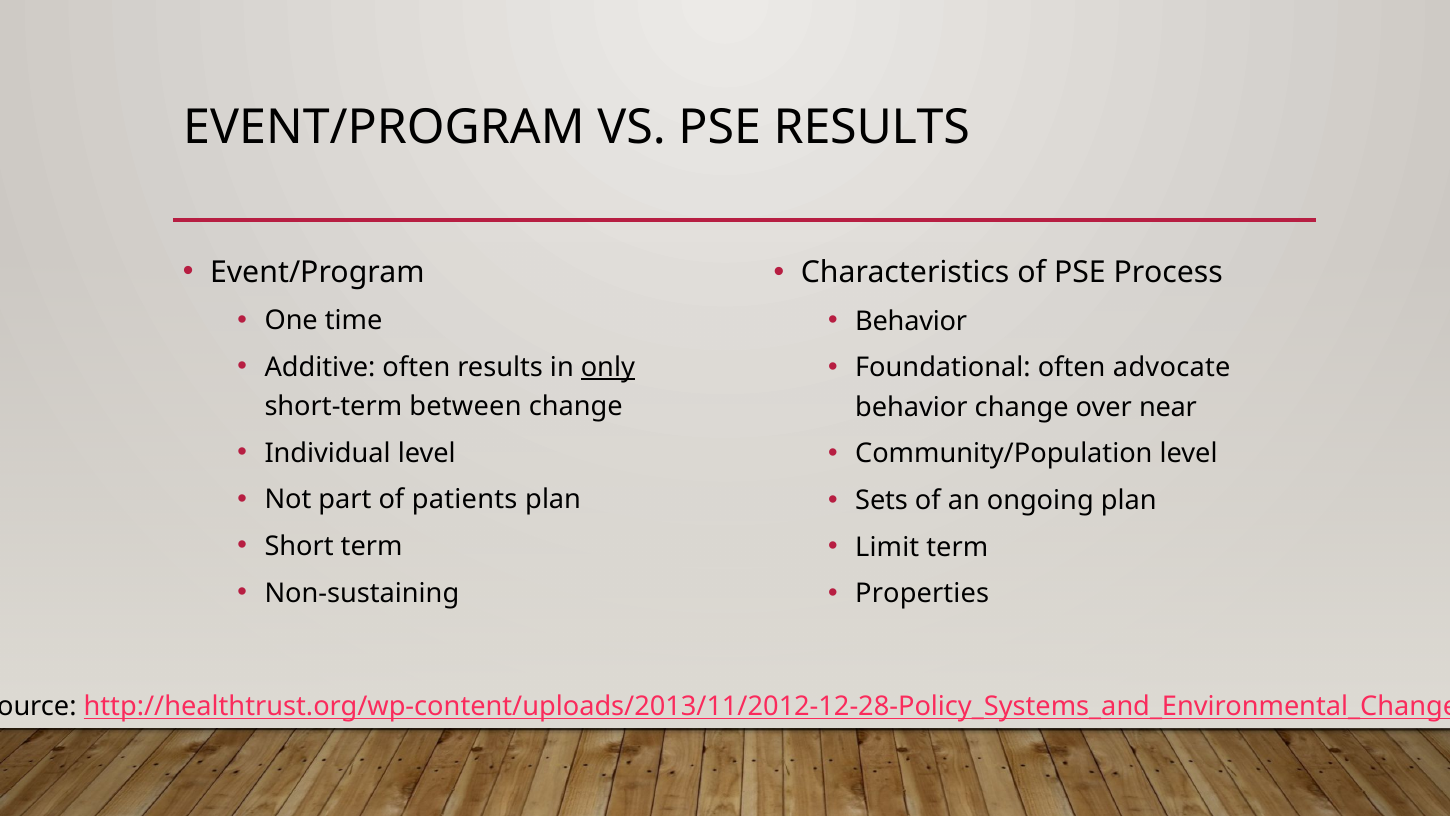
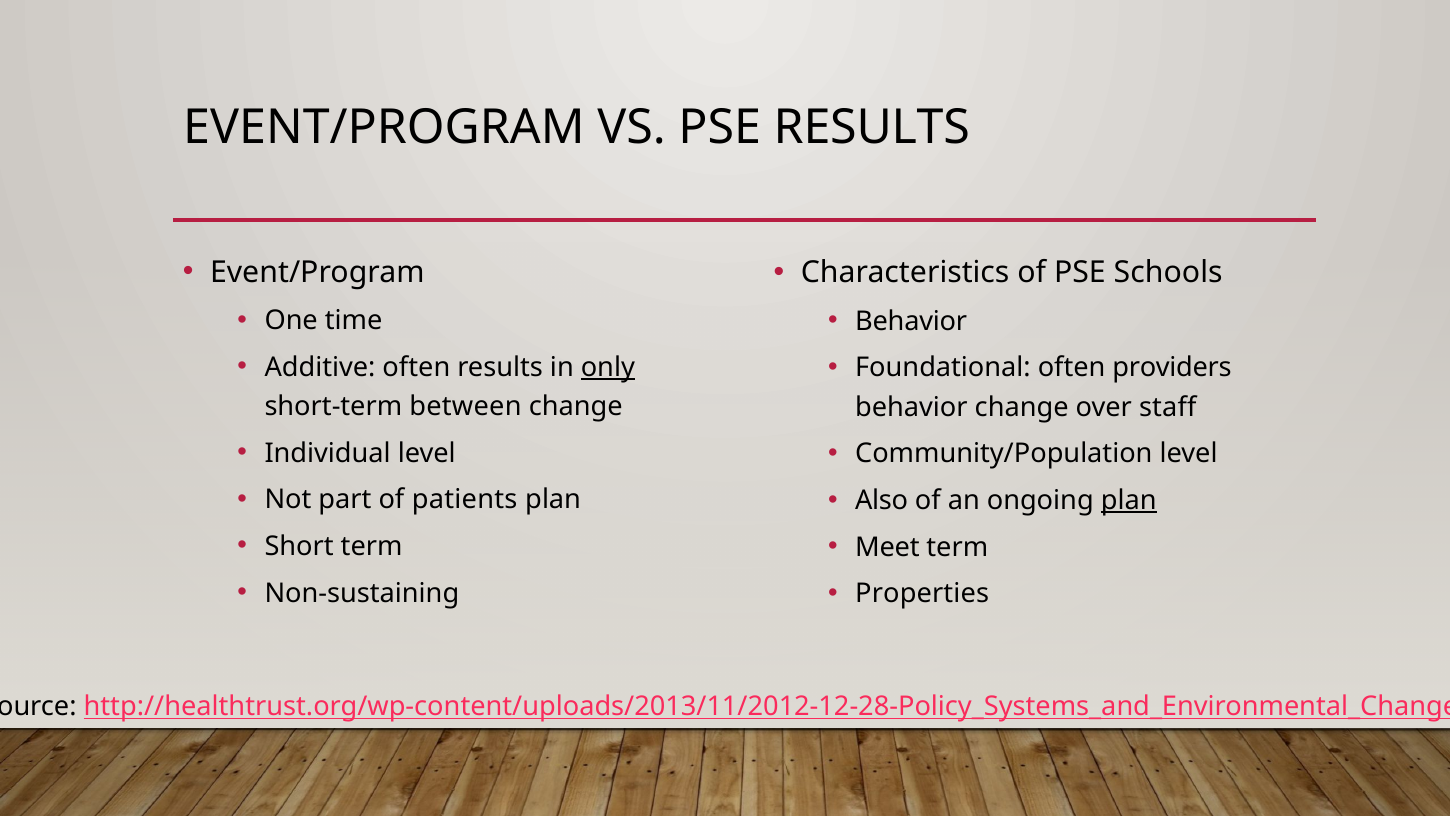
Process: Process -> Schools (1168, 273)
advocate: advocate -> providers (1172, 368)
near: near -> staff (1168, 407)
Sets: Sets -> Also (882, 500)
plan underline: none -> present (1129, 500)
Limit: Limit -> Meet (887, 547)
